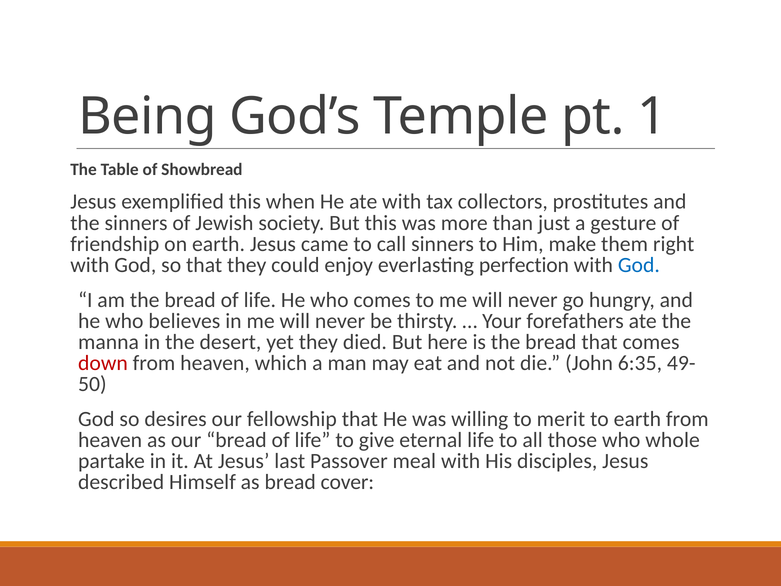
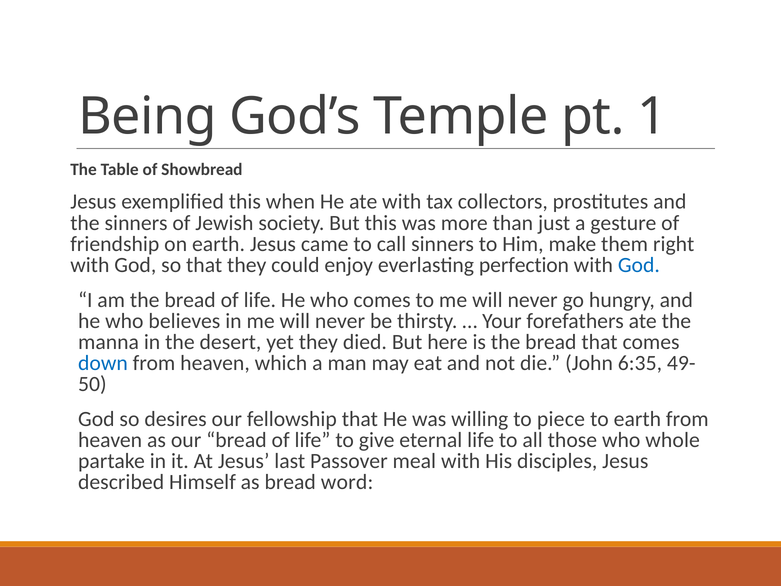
down colour: red -> blue (103, 363)
merit: merit -> piece (561, 419)
cover: cover -> word (347, 482)
